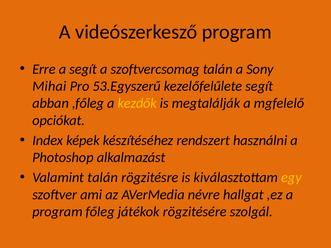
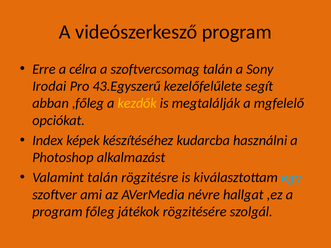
a segít: segít -> célra (83, 69)
Mihai: Mihai -> Irodai (49, 86)
53.Egyszerű: 53.Egyszerű -> 43.Egyszerű (127, 86)
rendszert: rendszert -> kudarcba (203, 141)
egy colour: yellow -> light blue (291, 178)
